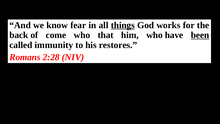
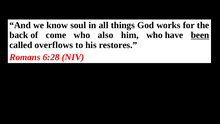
fear: fear -> soul (78, 25)
things underline: present -> none (123, 25)
that: that -> also (106, 35)
immunity: immunity -> overflows (54, 45)
2:28: 2:28 -> 6:28 (51, 57)
